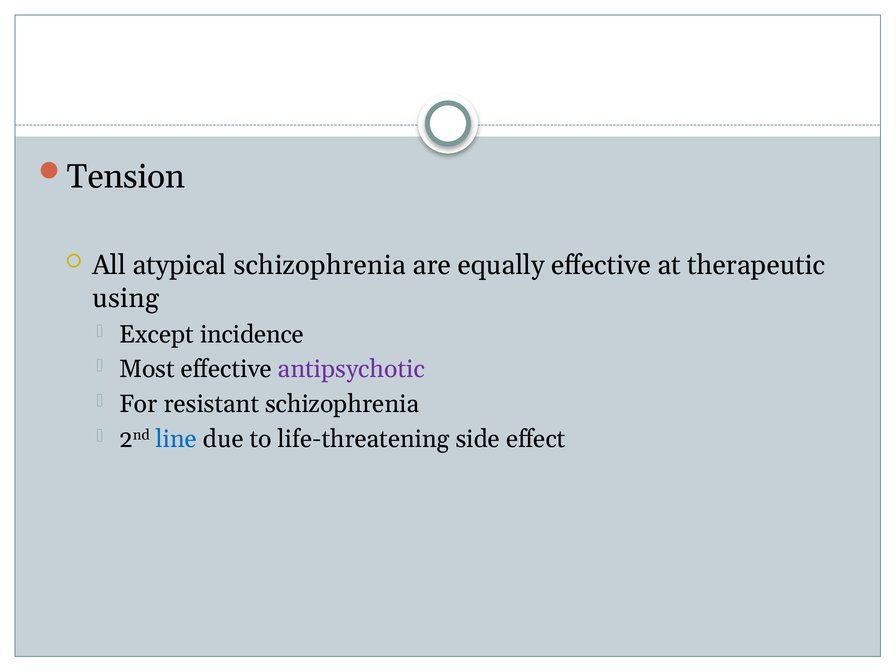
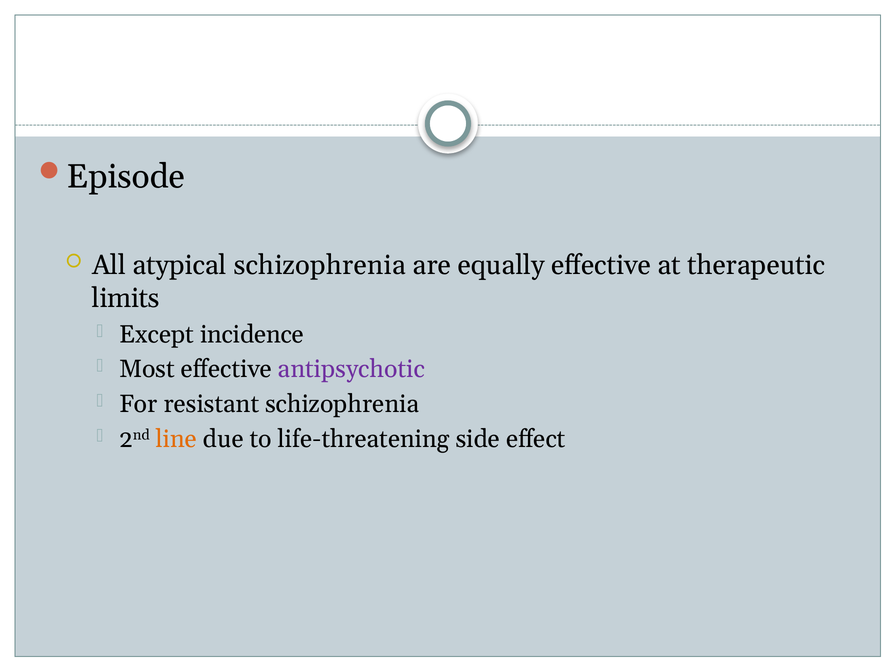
Tension: Tension -> Episode (126, 177)
using: using -> limits (126, 298)
line colour: blue -> orange (176, 439)
